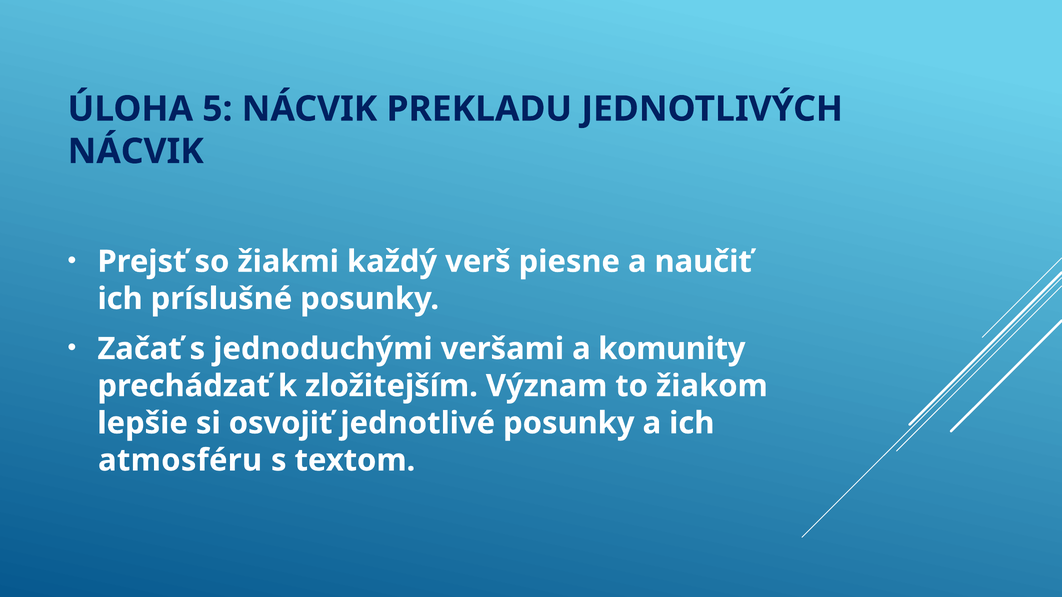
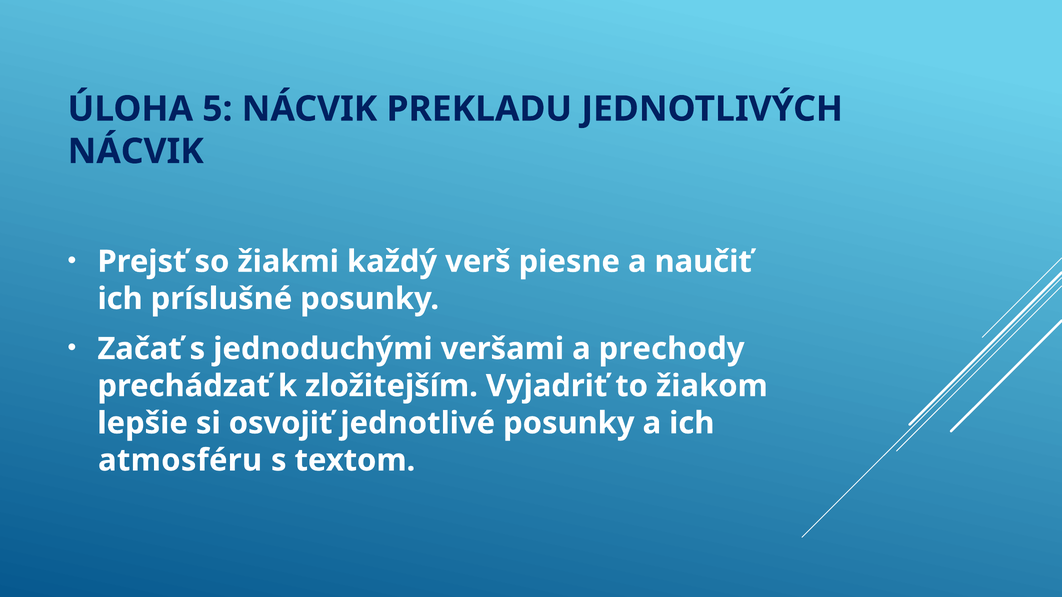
komunity: komunity -> prechody (672, 349)
Význam: Význam -> Vyjadriť (547, 386)
